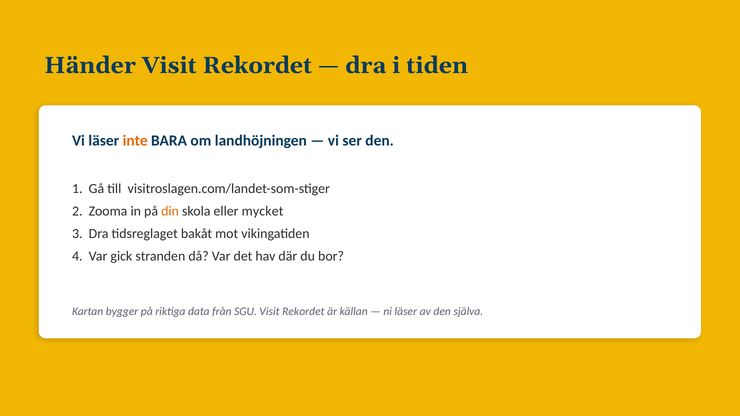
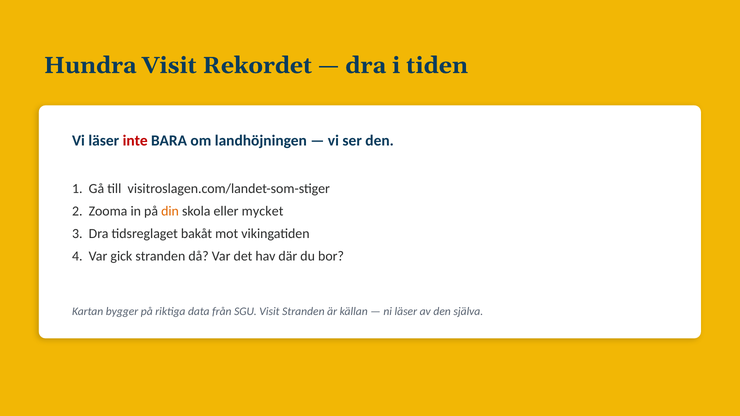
Händer: Händer -> Hundra (90, 65)
inte colour: orange -> red (135, 141)
SGU Visit Rekordet: Rekordet -> Stranden (303, 312)
